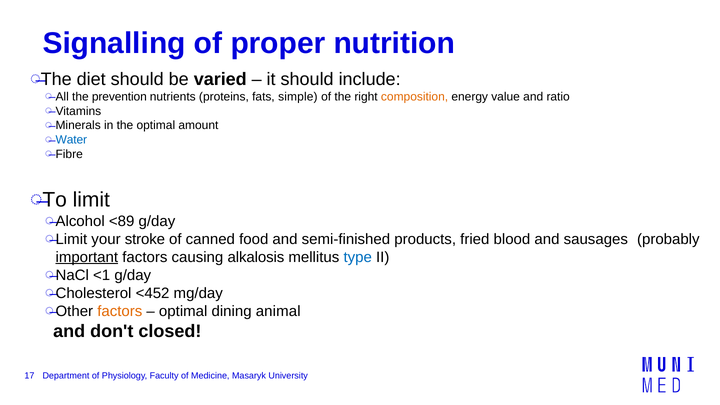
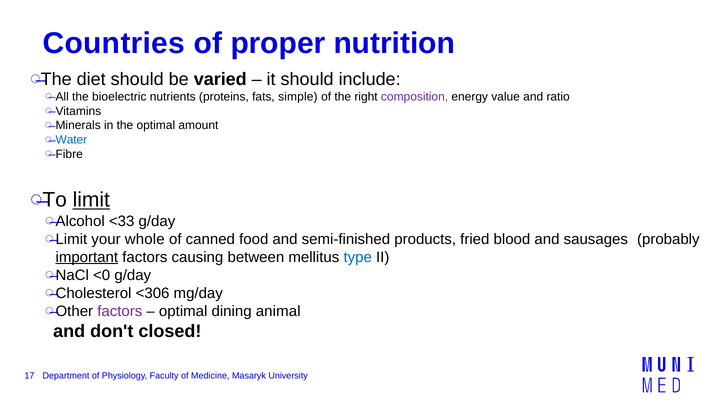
Signalling: Signalling -> Countries (114, 43)
prevention: prevention -> bioelectric (119, 97)
composition colour: orange -> purple (415, 97)
limit underline: none -> present (91, 200)
<89: <89 -> <33 (122, 221)
stroke: stroke -> whole (145, 239)
alkalosis: alkalosis -> between (256, 257)
<1: <1 -> <0 (102, 275)
<452: <452 -> <306 (153, 293)
factors colour: orange -> purple (120, 311)
